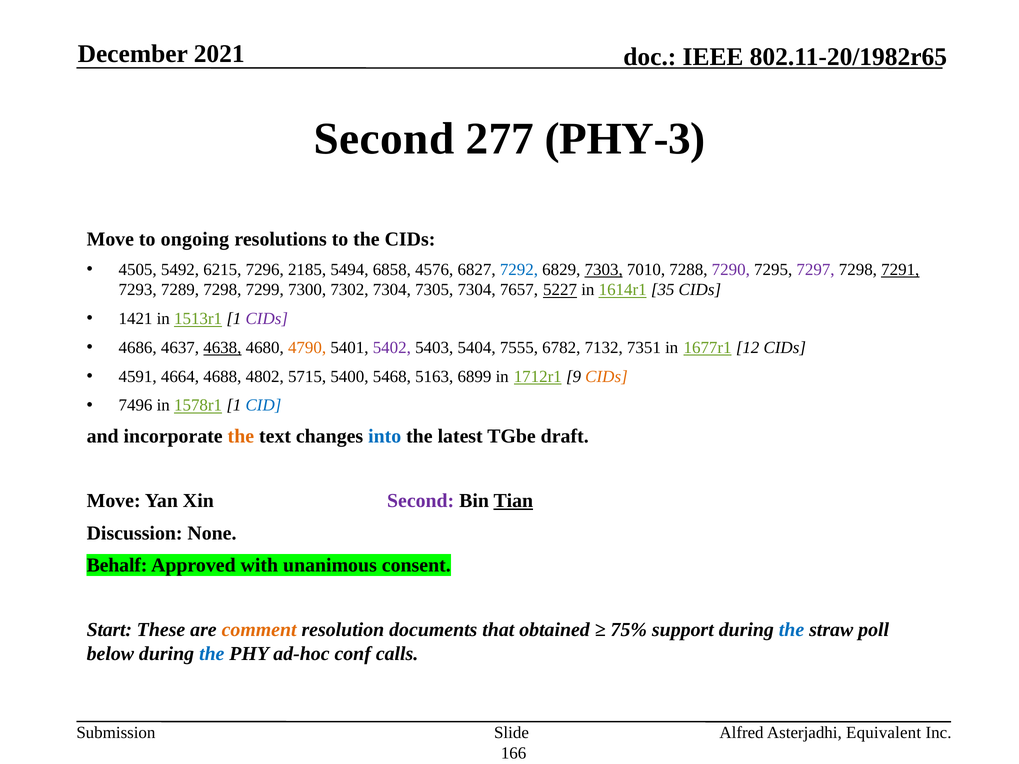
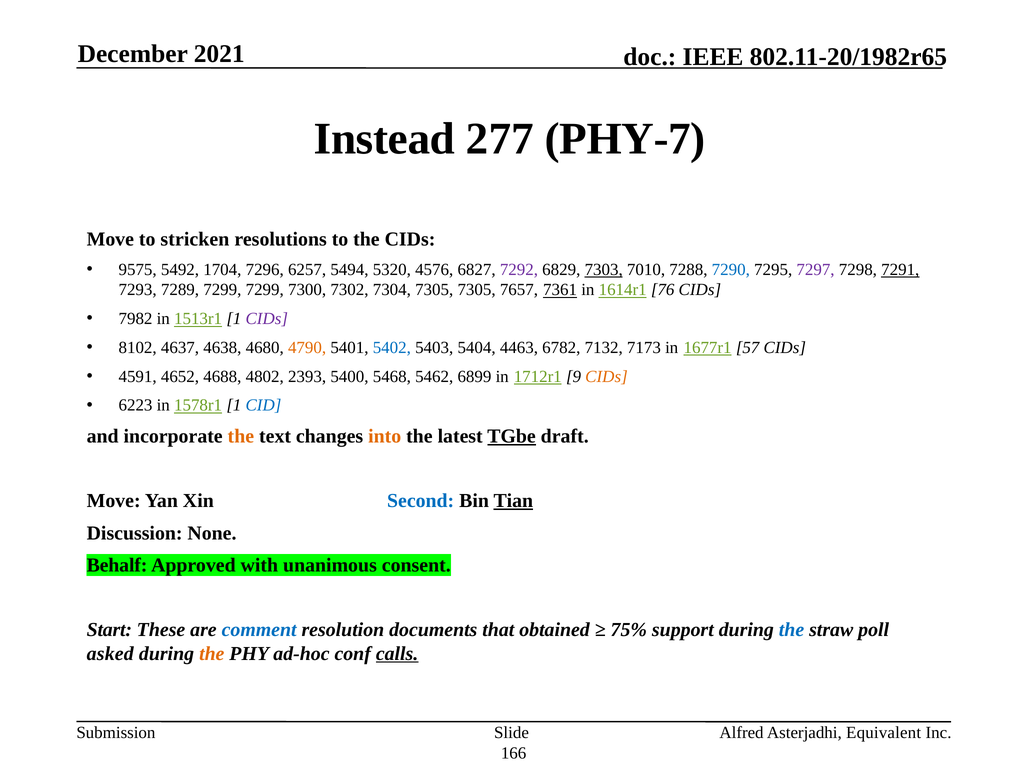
Second: Second -> Instead (384, 139)
PHY-3: PHY-3 -> PHY-7 (625, 139)
ongoing: ongoing -> stricken (195, 239)
4505: 4505 -> 9575 (138, 270)
6215: 6215 -> 1704 (222, 270)
2185: 2185 -> 6257 (307, 270)
6858: 6858 -> 5320 (392, 270)
7292 colour: blue -> purple (519, 270)
7290 colour: purple -> blue (731, 270)
7289 7298: 7298 -> 7299 (222, 290)
7305 7304: 7304 -> 7305 (477, 290)
5227: 5227 -> 7361 (560, 290)
35: 35 -> 76 (663, 290)
1421: 1421 -> 7982 (136, 319)
4686: 4686 -> 8102 (138, 348)
4638 underline: present -> none (222, 348)
5402 colour: purple -> blue (392, 348)
7555: 7555 -> 4463 (519, 348)
7351: 7351 -> 7173 (644, 348)
12: 12 -> 57 (748, 348)
4664: 4664 -> 4652 (180, 377)
5715: 5715 -> 2393 (307, 377)
5163: 5163 -> 5462 (434, 377)
7496: 7496 -> 6223 (136, 405)
into colour: blue -> orange (385, 436)
TGbe underline: none -> present (512, 436)
Second colour: purple -> blue (421, 501)
comment colour: orange -> blue (259, 630)
below: below -> asked (110, 654)
the colour: blue -> orange (212, 654)
calls underline: none -> present (397, 654)
